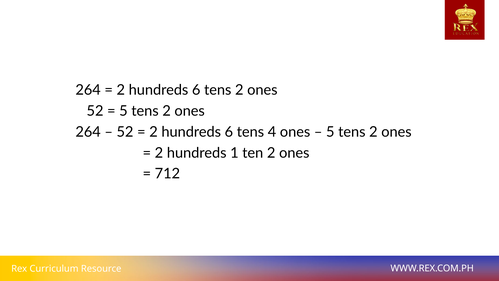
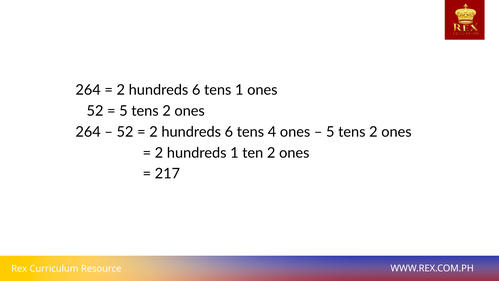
6 tens 2: 2 -> 1 (239, 90)
712: 712 -> 217 (167, 174)
